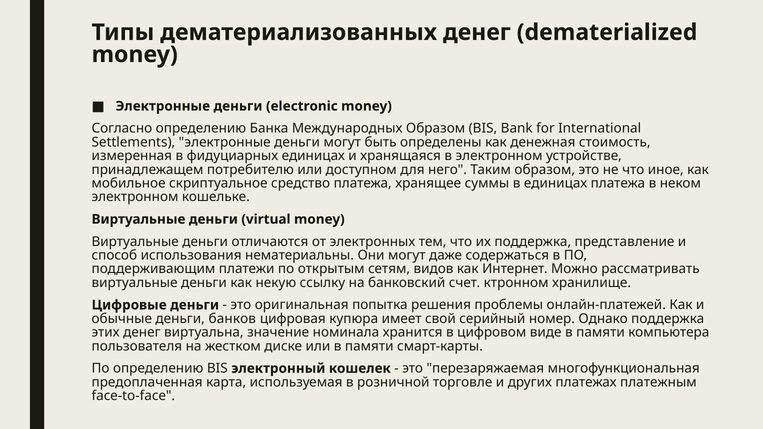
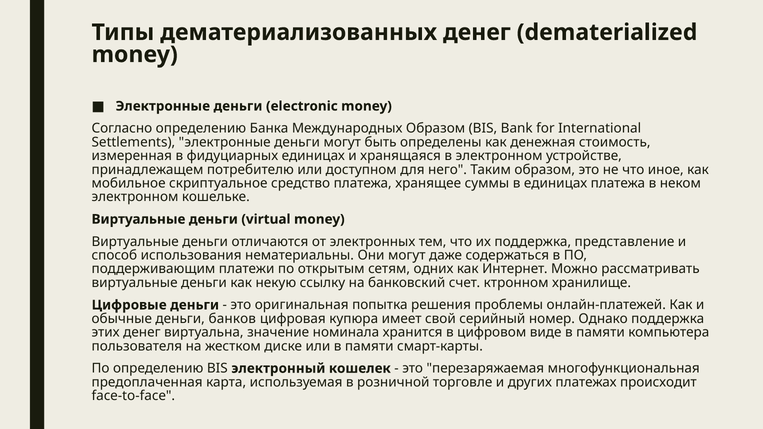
видов: видов -> одних (434, 269)
платежным: платежным -> происходит (658, 382)
